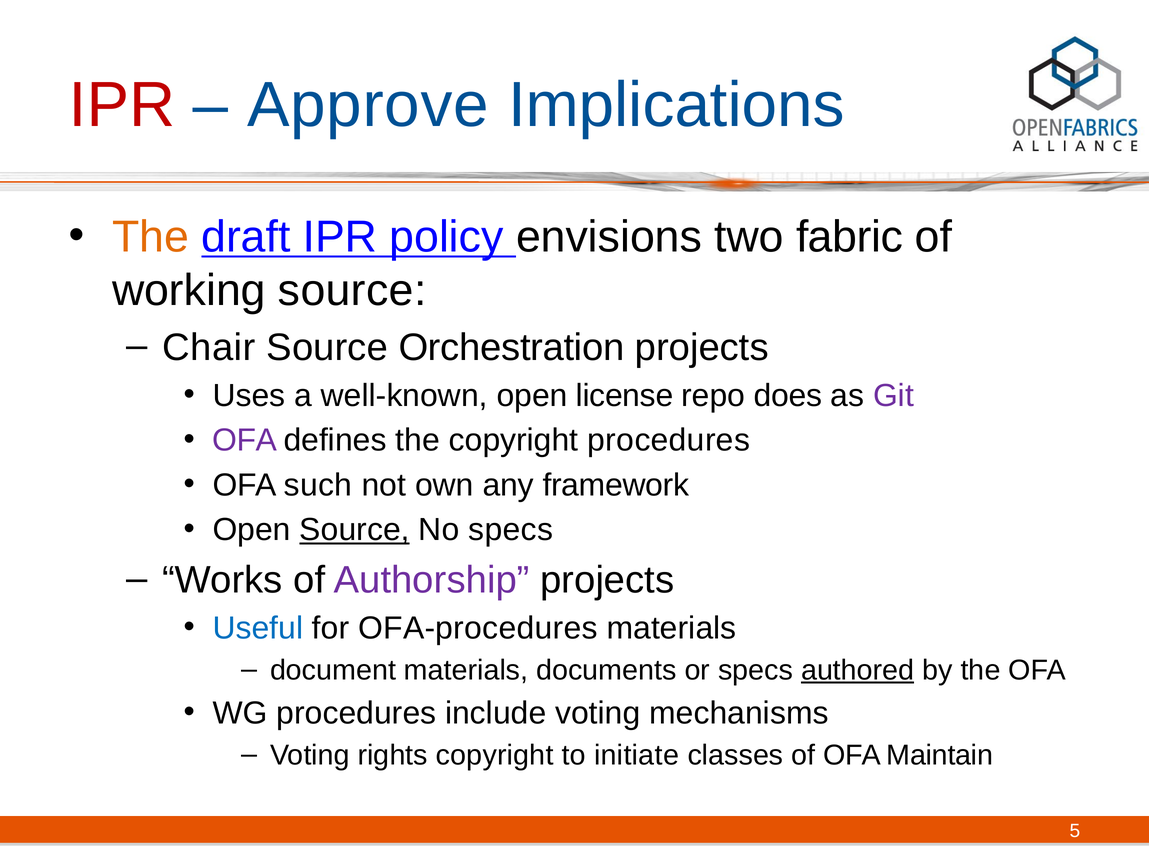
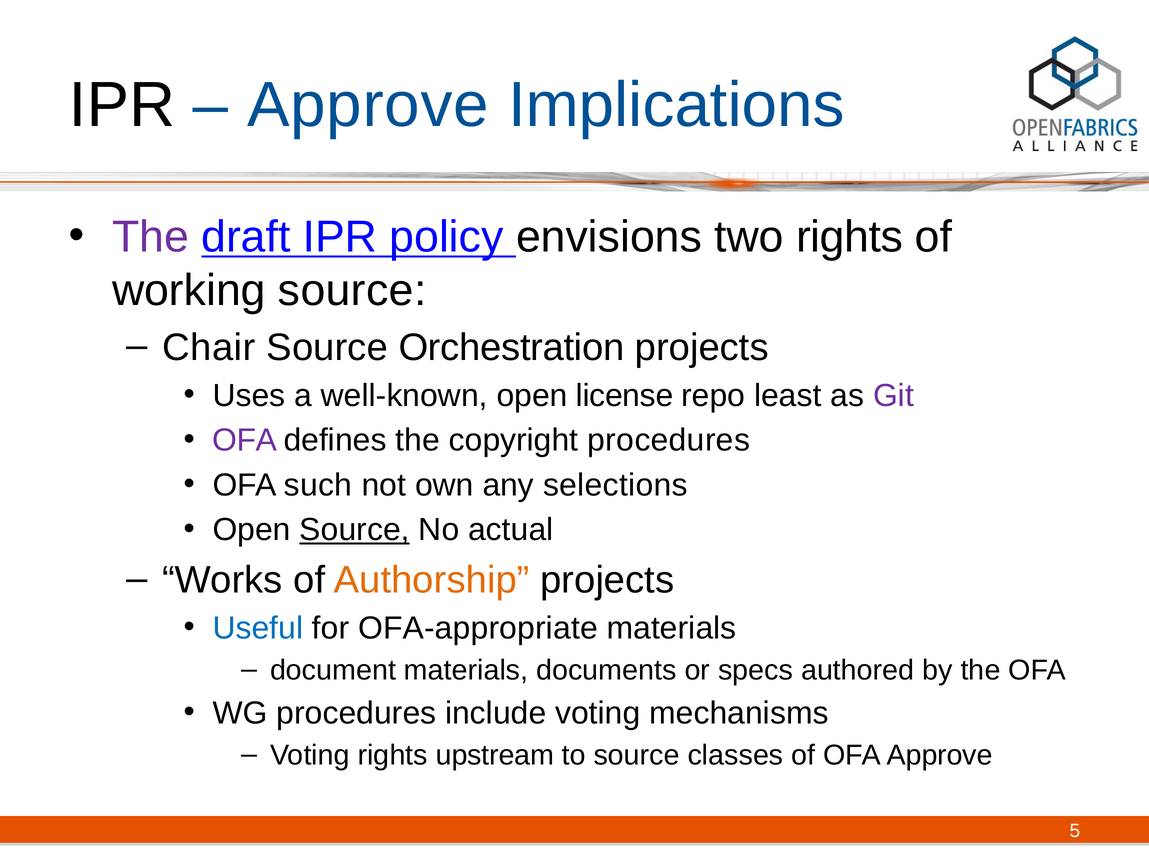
IPR colour: red -> black (122, 105)
The colour: orange -> purple (150, 237)
two fabric: fabric -> rights (850, 237)
does: does -> least (788, 395)
framework: framework -> selections (616, 485)
No specs: specs -> actual (511, 530)
Authorship colour: purple -> orange (432, 580)
OFA-procedures: OFA-procedures -> OFA-appropriate (478, 628)
authored underline: present -> none (858, 670)
rights copyright: copyright -> upstream (495, 755)
to initiate: initiate -> source (637, 755)
OFA Maintain: Maintain -> Approve (940, 755)
